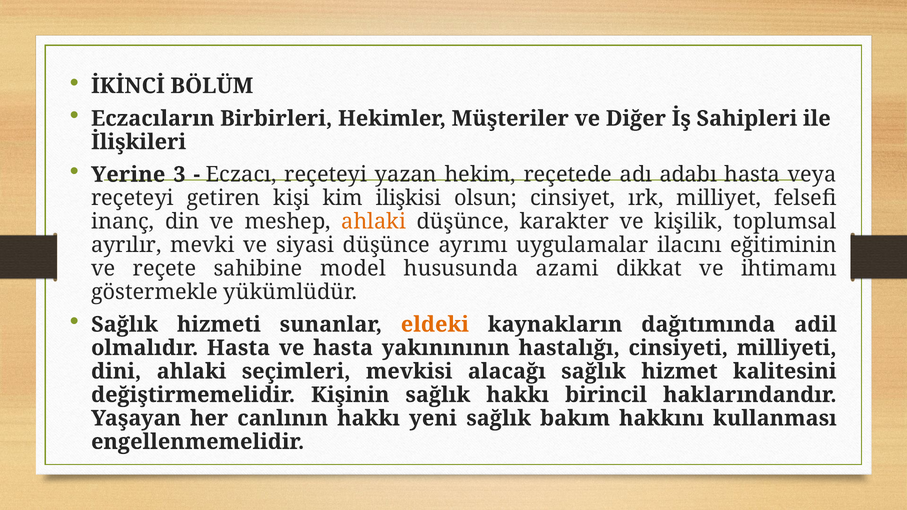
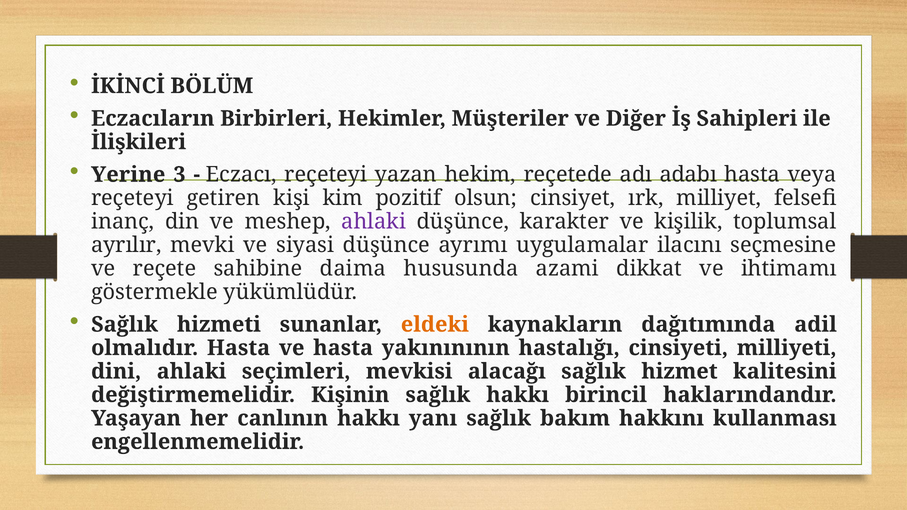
ilişkisi: ilişkisi -> pozitif (409, 198)
ahlaki colour: orange -> purple (374, 222)
eğitiminin: eğitiminin -> seçmesine (783, 245)
model: model -> daima (353, 269)
yeni: yeni -> yanı (433, 418)
